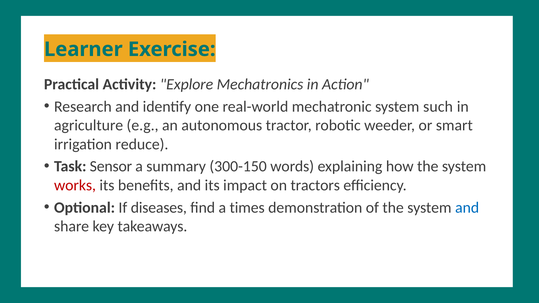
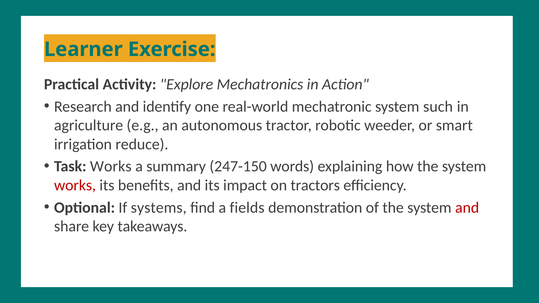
Task Sensor: Sensor -> Works (111, 167)
300-150: 300-150 -> 247-150 (238, 167)
diseases: diseases -> systems (159, 208)
times: times -> fields (247, 208)
and colour: blue -> red (467, 208)
